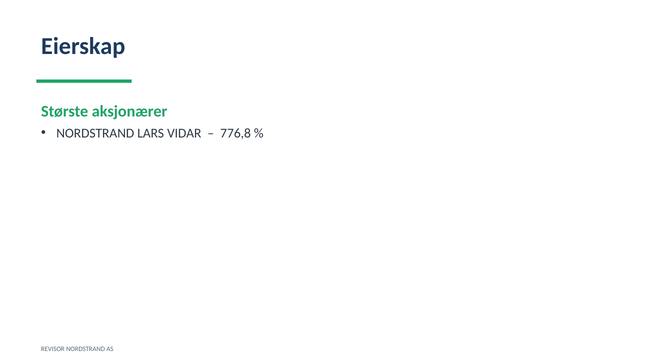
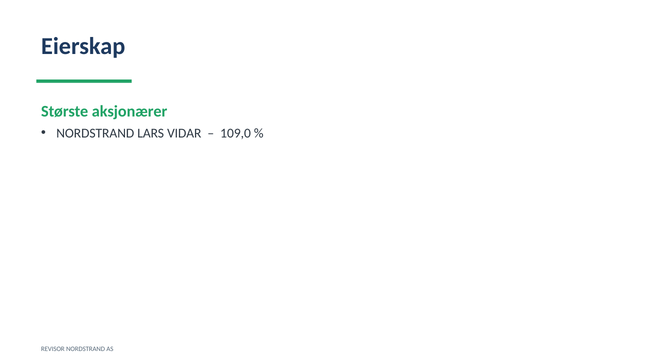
776,8: 776,8 -> 109,0 (236, 133)
